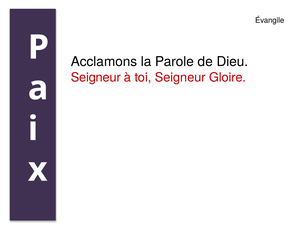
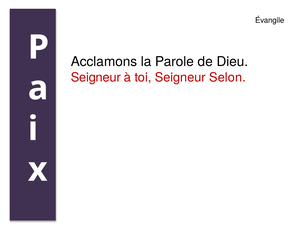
Gloire: Gloire -> Selon (228, 77)
